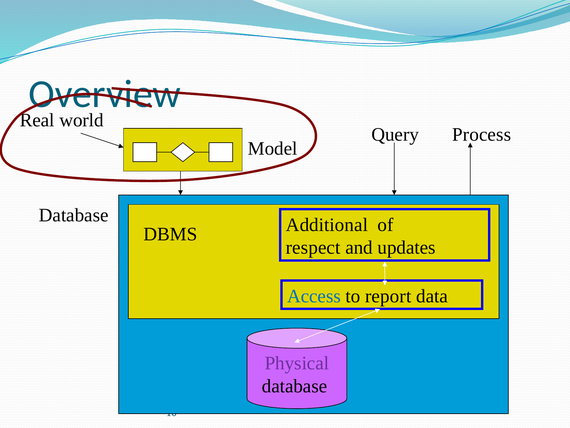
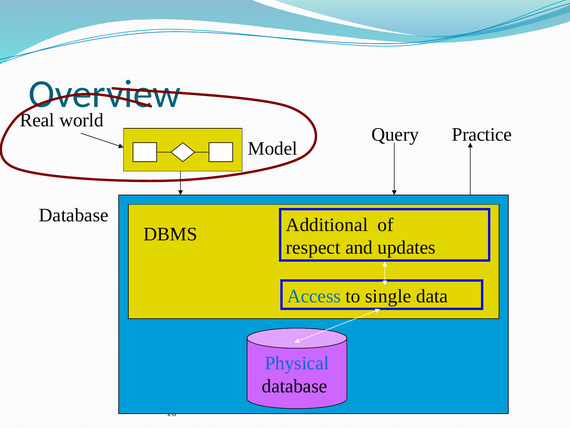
Process: Process -> Practice (482, 134)
report: report -> single (388, 296)
Physical colour: purple -> blue (297, 363)
